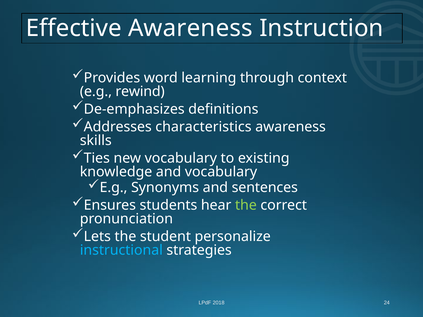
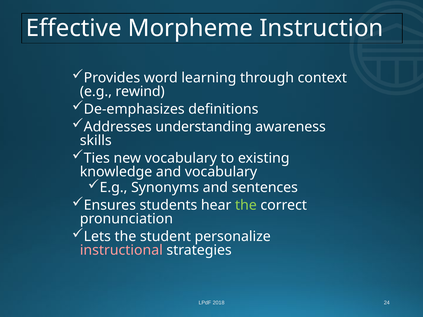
Effective Awareness: Awareness -> Morpheme (191, 28)
characteristics: characteristics -> understanding (204, 127)
instructional colour: light blue -> pink (121, 251)
